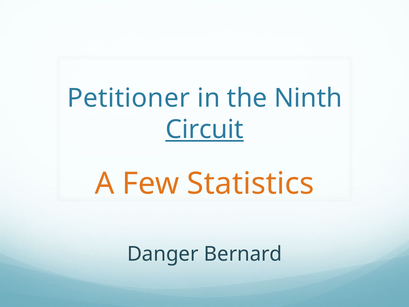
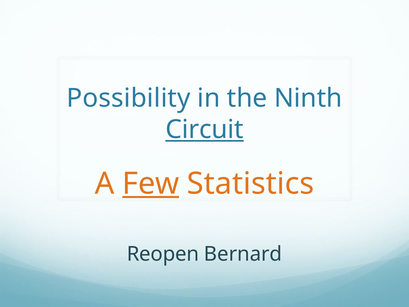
Petitioner: Petitioner -> Possibility (129, 98)
Few underline: none -> present (151, 184)
Danger: Danger -> Reopen (163, 254)
